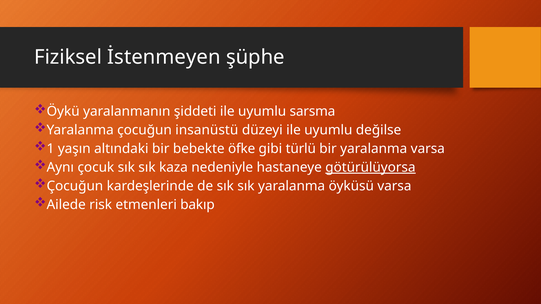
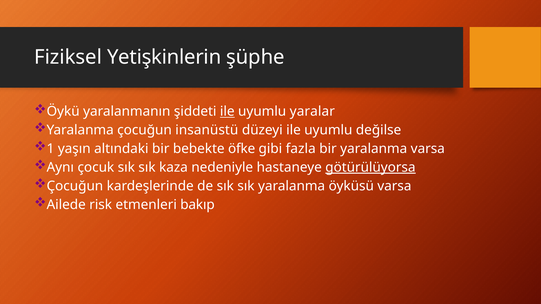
İstenmeyen: İstenmeyen -> Yetişkinlerin (164, 57)
ile underline: none -> present (227, 112)
sarsma: sarsma -> yaralar (312, 112)
türlü: türlü -> fazla (301, 149)
